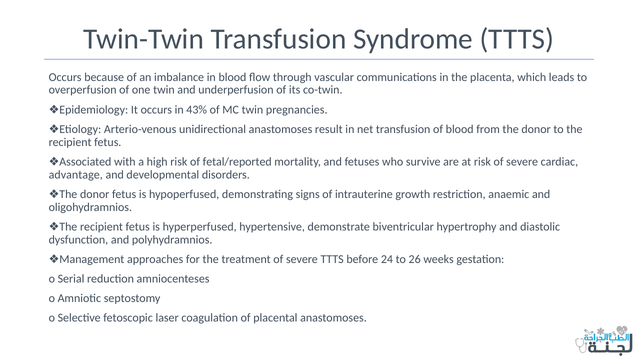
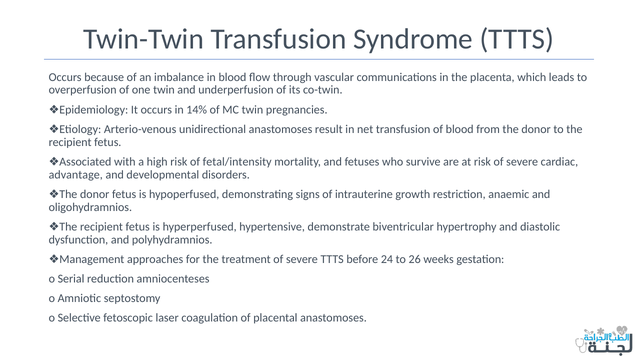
43%: 43% -> 14% (197, 110)
fetal/reported: fetal/reported -> fetal/intensity (237, 162)
